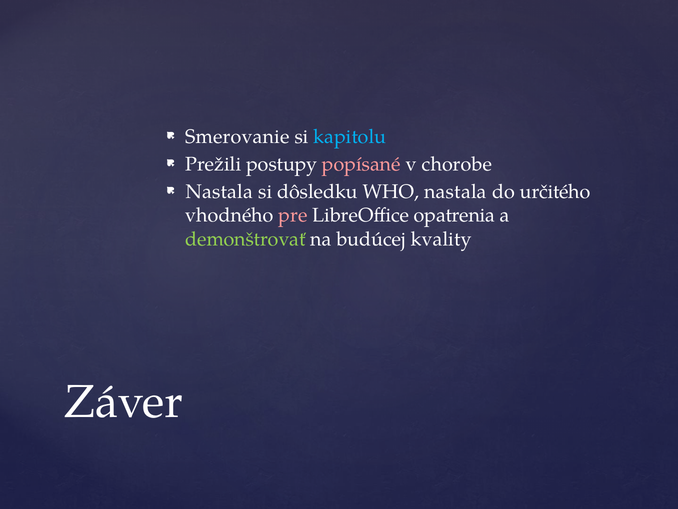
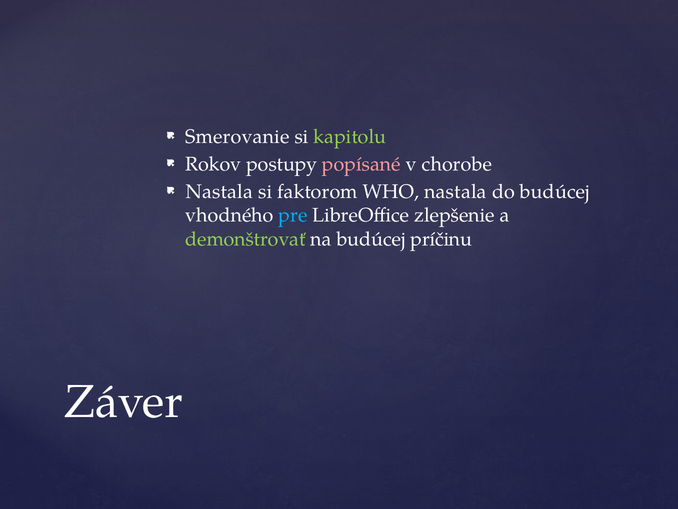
kapitolu colour: light blue -> light green (350, 137)
Prežili: Prežili -> Rokov (213, 164)
dôsledku: dôsledku -> faktorom (317, 192)
do určitého: určitého -> budúcej (555, 192)
pre colour: pink -> light blue (293, 215)
opatrenia: opatrenia -> zlepšenie (455, 215)
kvality: kvality -> príčinu (441, 239)
